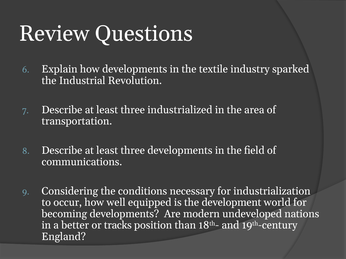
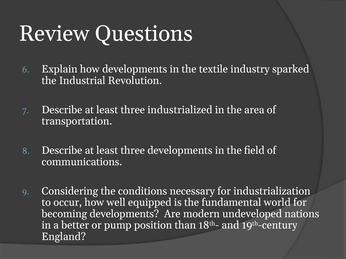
development: development -> fundamental (231, 203)
tracks: tracks -> pump (118, 226)
